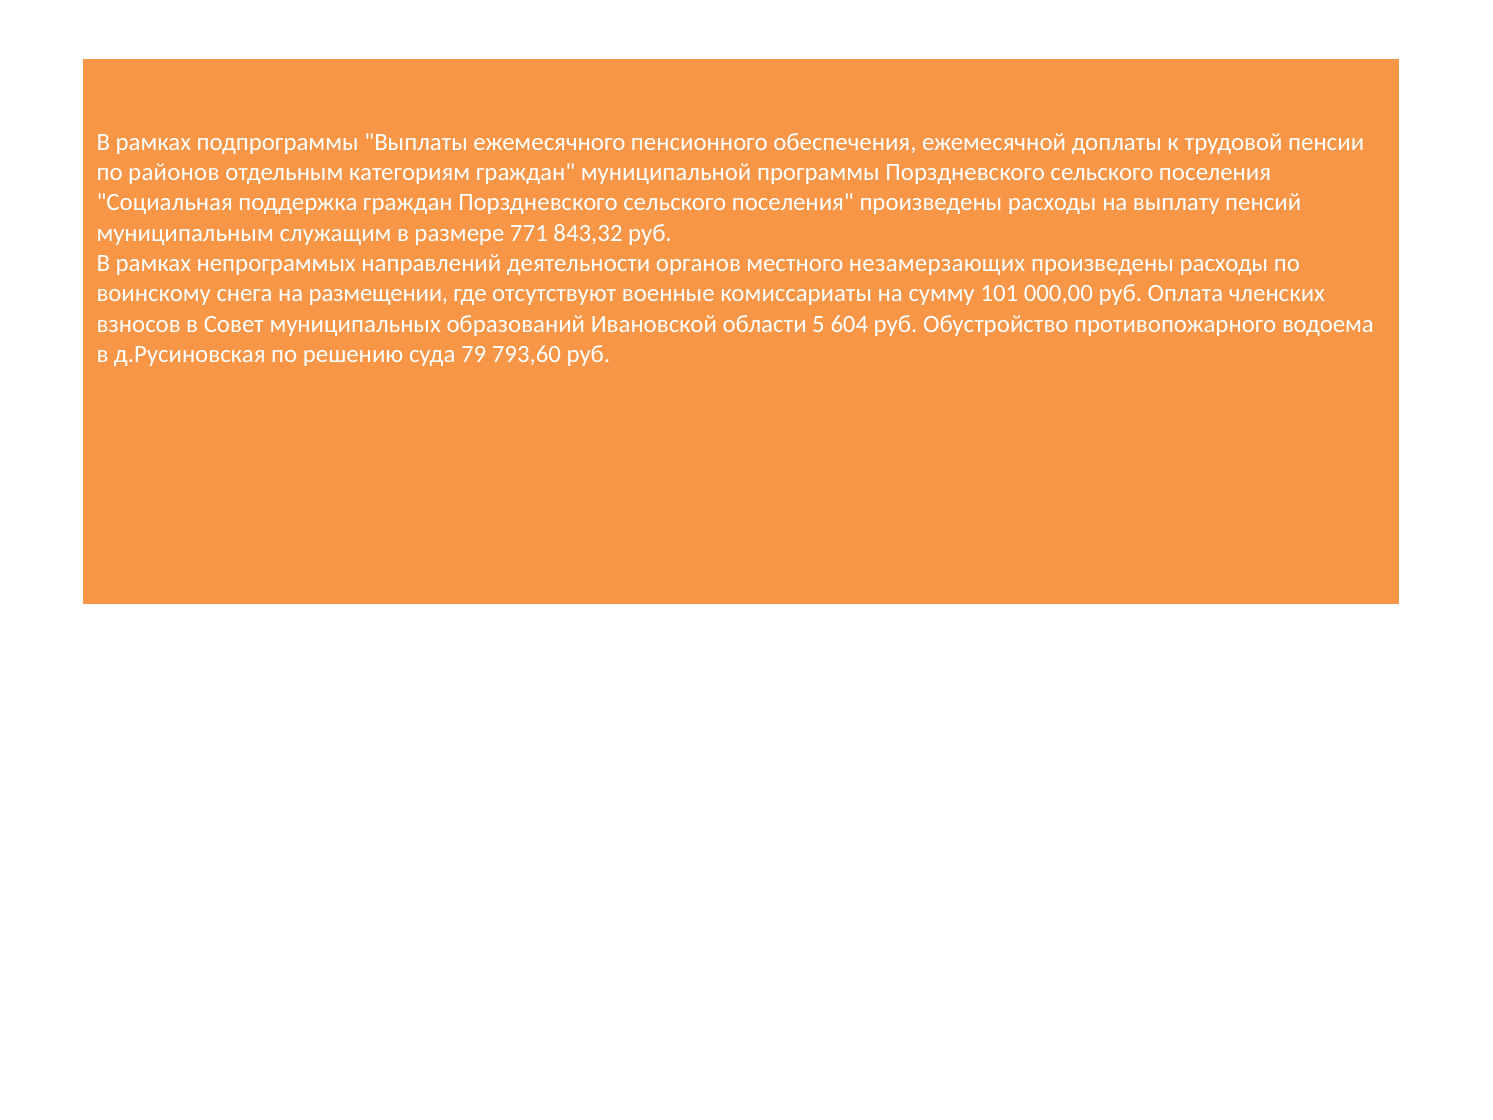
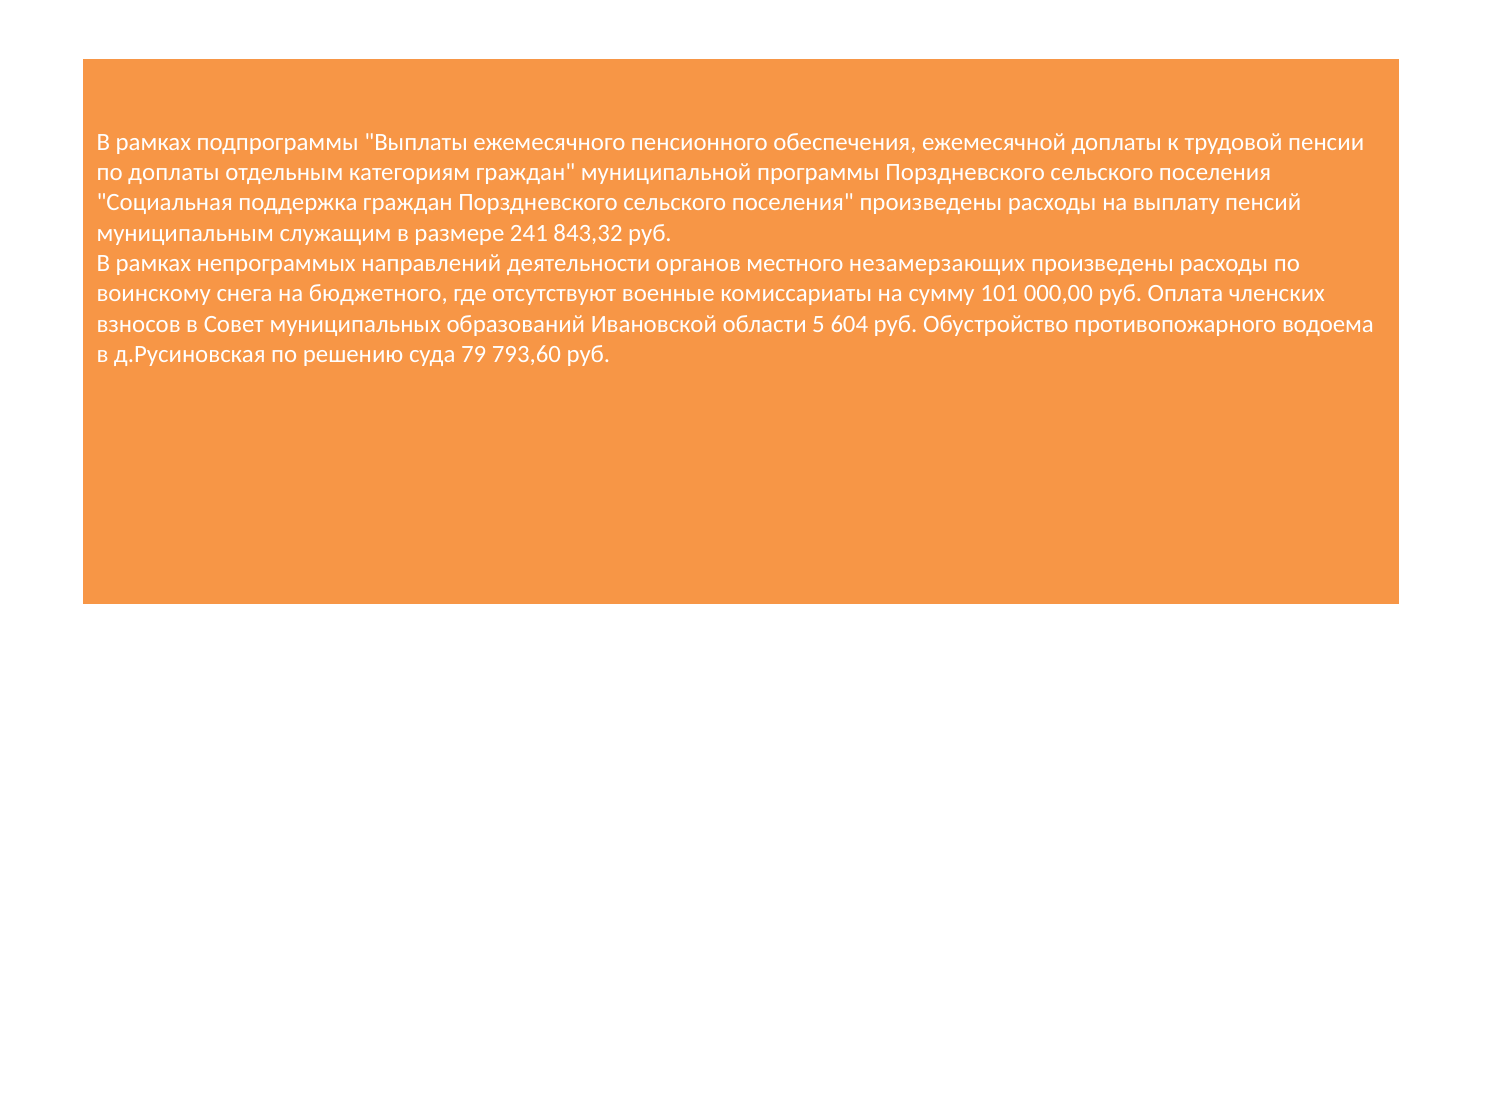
по районов: районов -> доплаты (174, 172)
771: 771 -> 241 (529, 233)
размещении: размещении -> бюджетного (378, 294)
